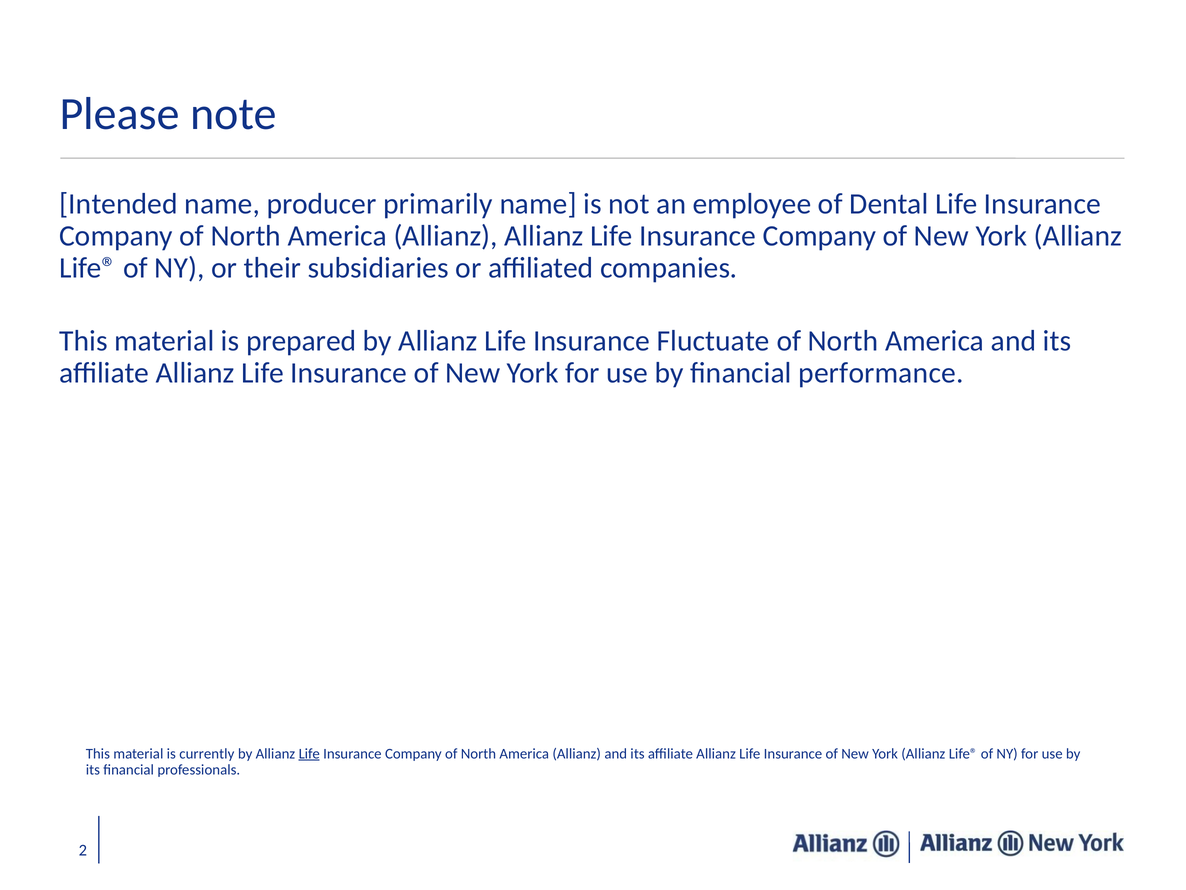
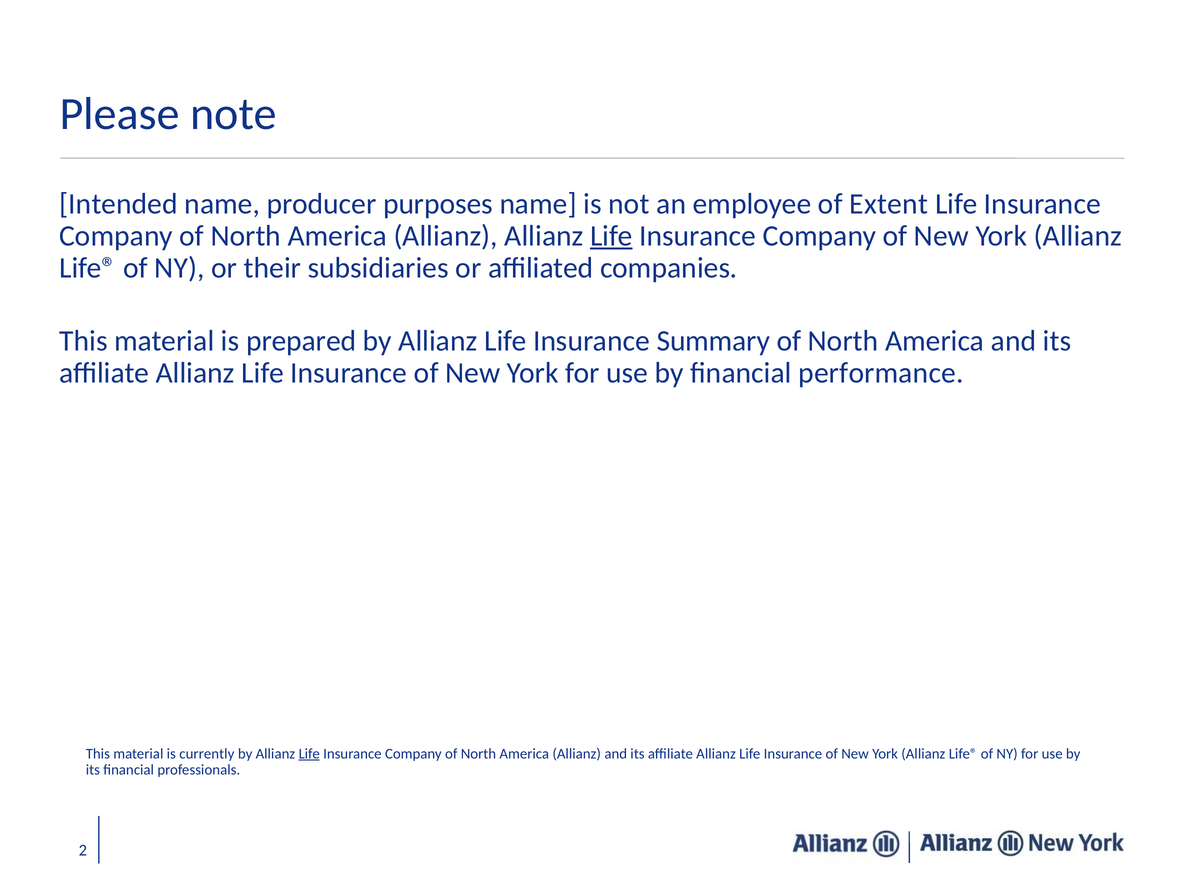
primarily: primarily -> purposes (438, 204)
Dental: Dental -> Extent (889, 204)
Life underline: none -> present (611, 236)
Fluctuate: Fluctuate -> Summary (713, 341)
